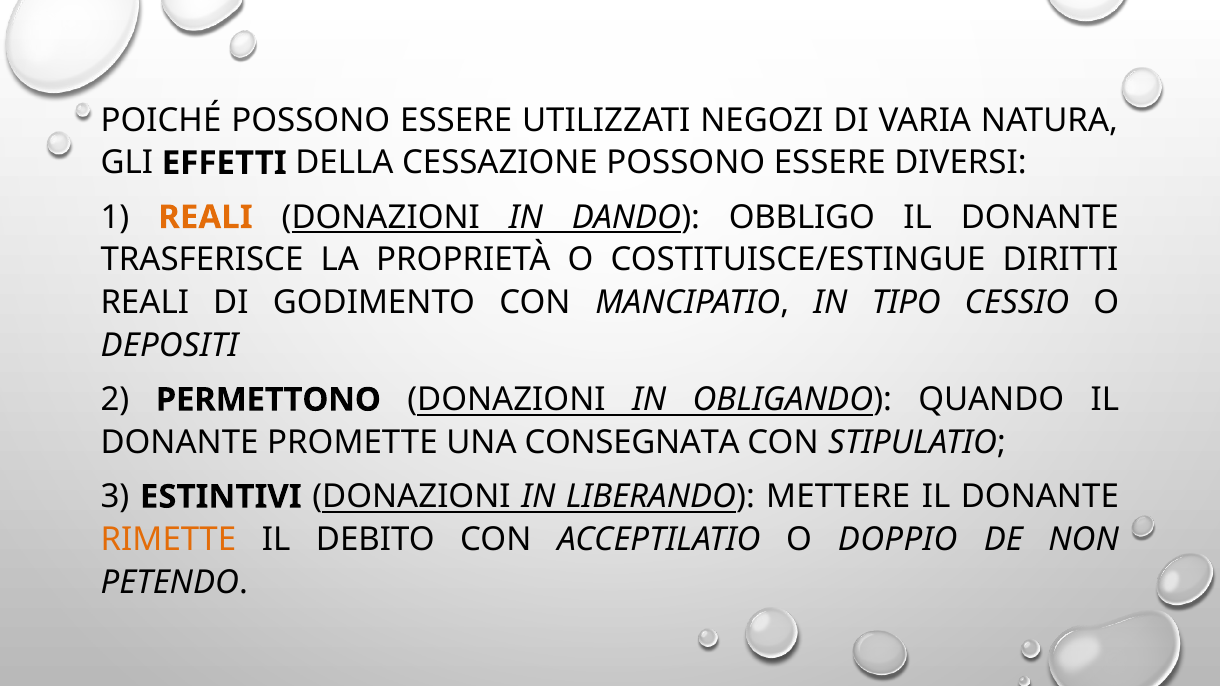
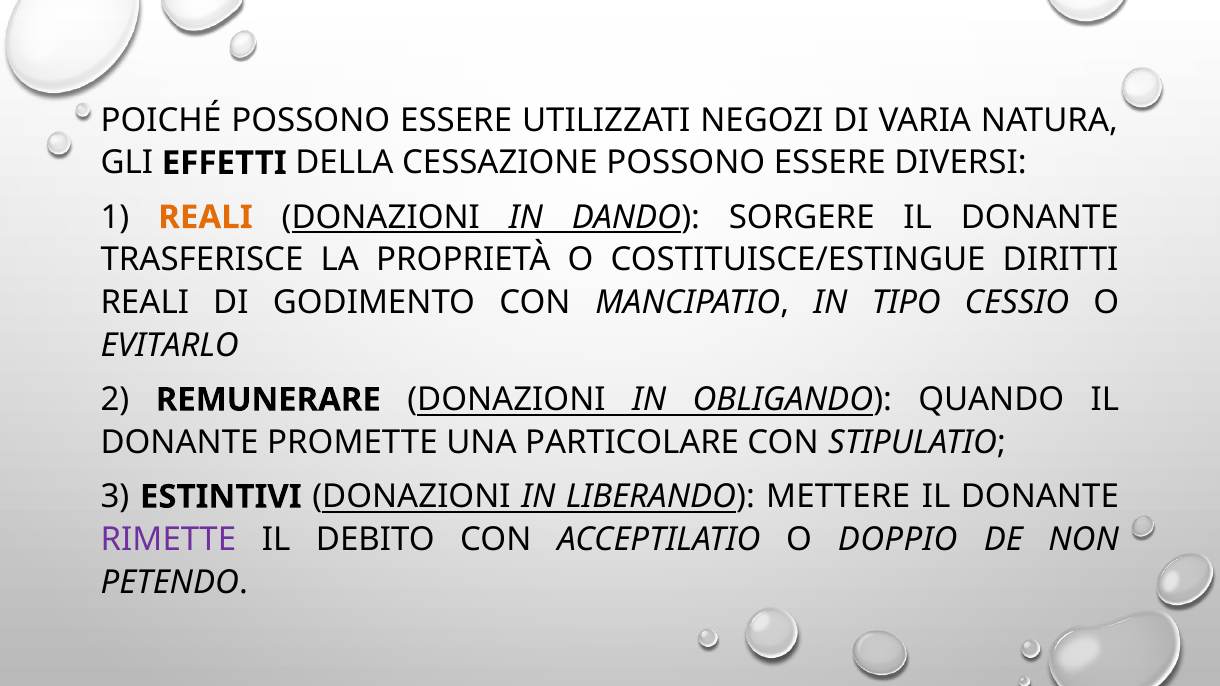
OBBLIGO: OBBLIGO -> SORGERE (802, 217)
DEPOSITI: DEPOSITI -> EVITARLO (170, 346)
PERMETTONO: PERMETTONO -> REMUNERARE (268, 400)
CONSEGNATA: CONSEGNATA -> PARTICOLARE (632, 443)
RIMETTE colour: orange -> purple (168, 540)
